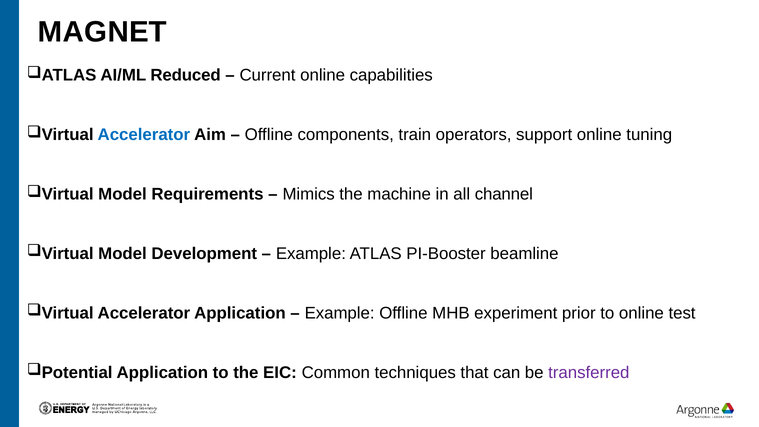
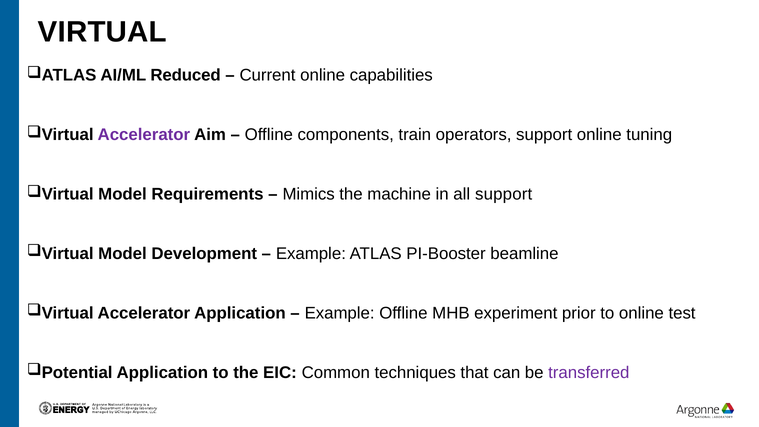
MAGNET: MAGNET -> VIRTUAL (102, 32)
Accelerator colour: blue -> purple (144, 135)
all channel: channel -> support (504, 194)
